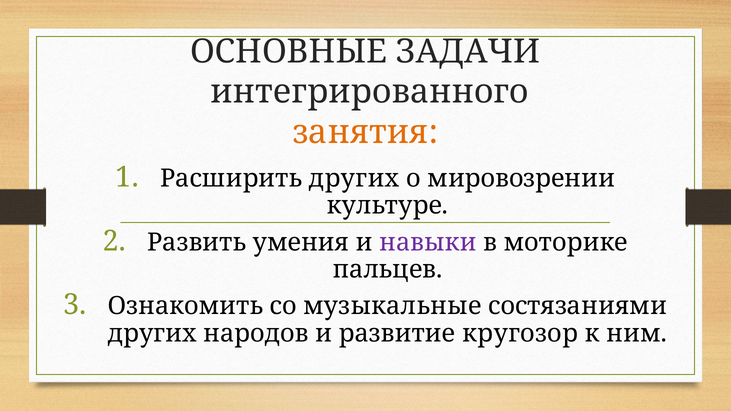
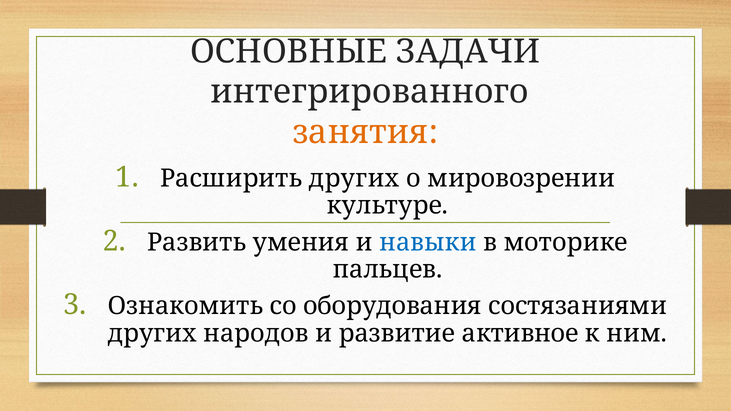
навыки colour: purple -> blue (428, 242)
музыкальные: музыкальные -> оборудования (392, 306)
кругозор: кругозор -> активное (520, 333)
